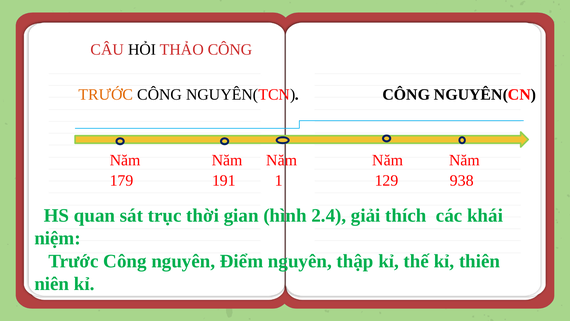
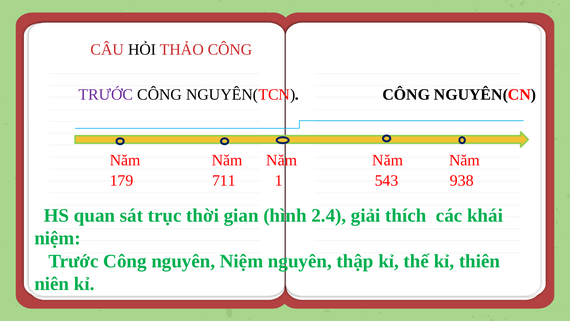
TRƯỚC colour: orange -> purple (106, 94)
191: 191 -> 711 (224, 181)
129: 129 -> 543 (387, 181)
nguyên Điểm: Điểm -> Niệm (242, 261)
